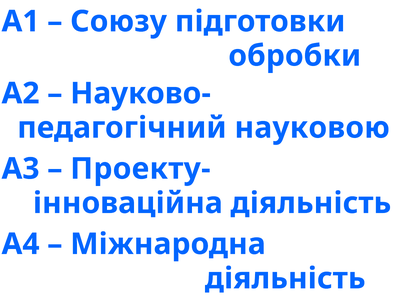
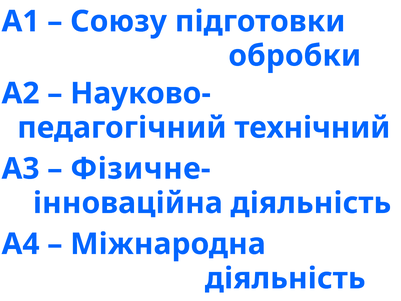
науковою: науковою -> технічний (312, 128)
Проекту-: Проекту- -> Фізичне- (140, 169)
